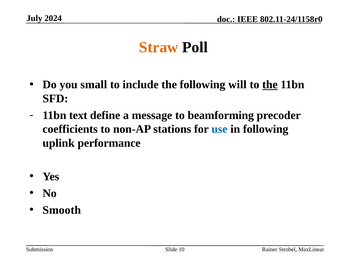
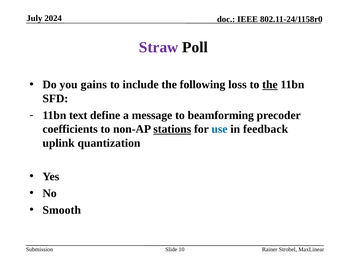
Straw colour: orange -> purple (159, 47)
small: small -> gains (94, 85)
will: will -> loss (237, 85)
stations underline: none -> present (172, 129)
in following: following -> feedback (266, 129)
performance: performance -> quantization (109, 143)
